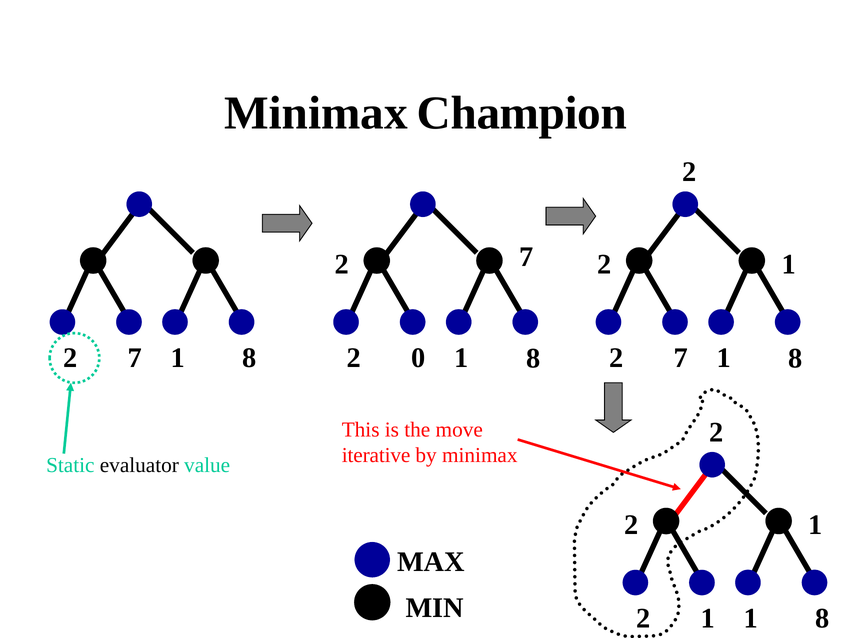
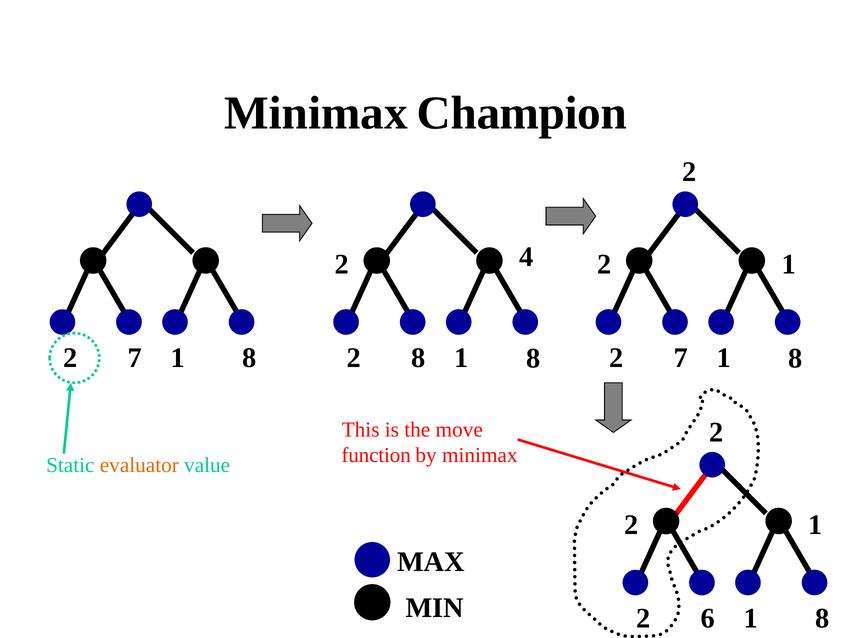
7: 7 -> 4 (526, 257)
2 0: 0 -> 8 (418, 358)
iterative: iterative -> function (376, 455)
evaluator colour: black -> orange (139, 465)
1: 1 -> 6 (708, 619)
